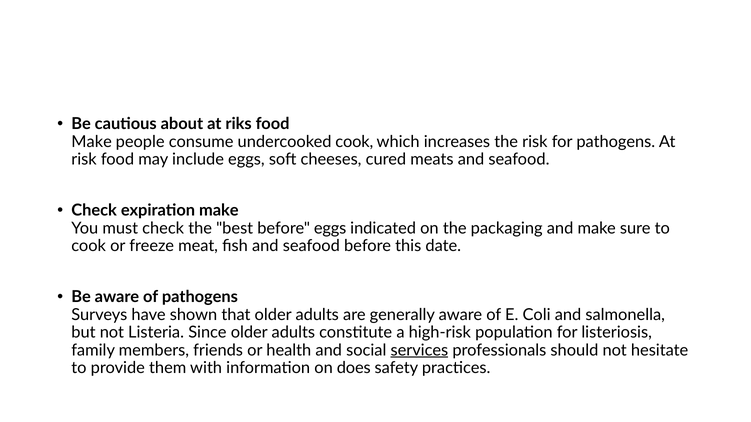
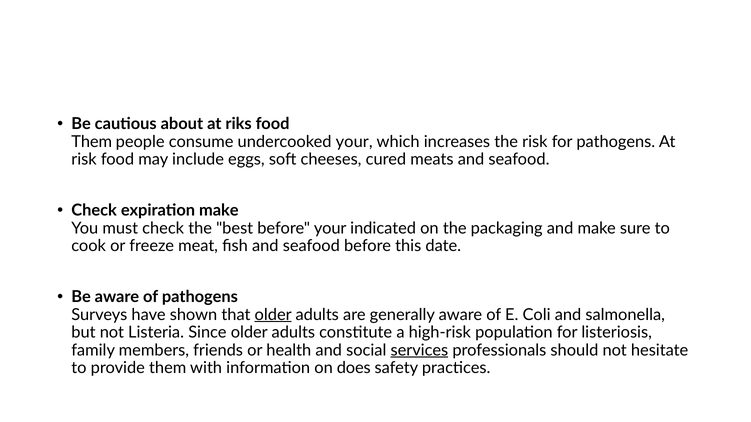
Make: Make -> Them (92, 142)
undercooked cook: cook -> your (354, 142)
before eggs: eggs -> your (330, 228)
older underline: none -> present (273, 315)
